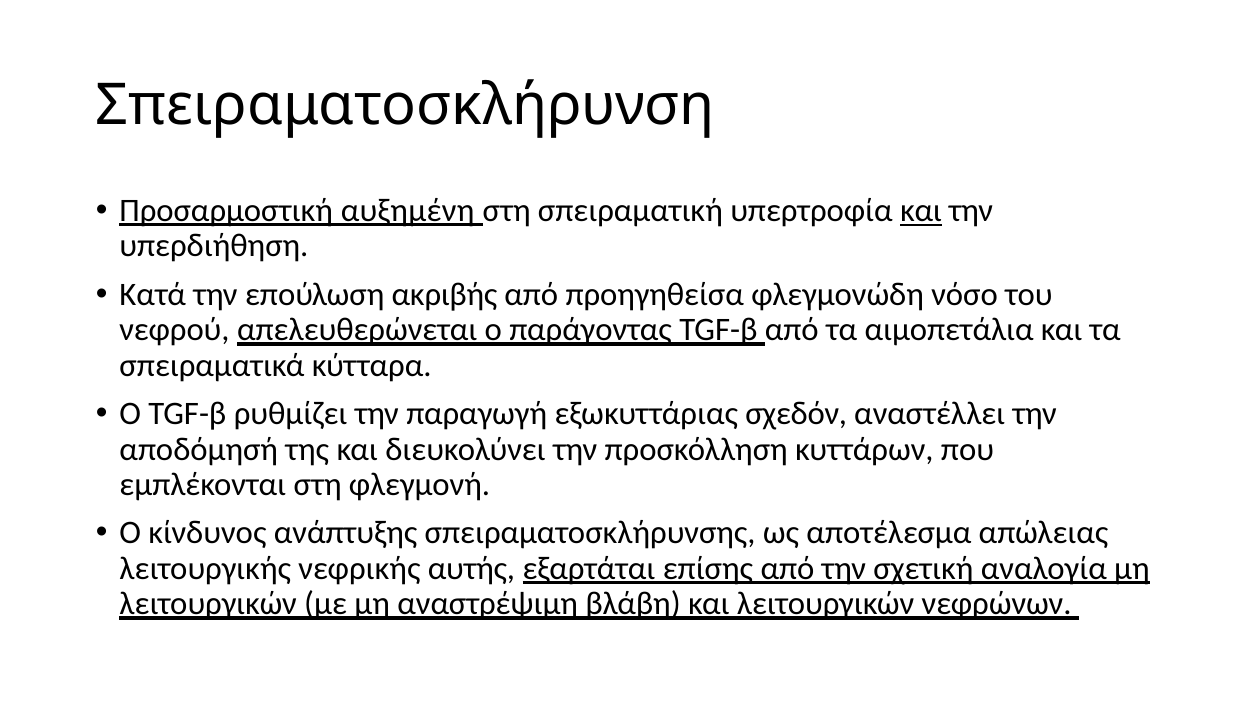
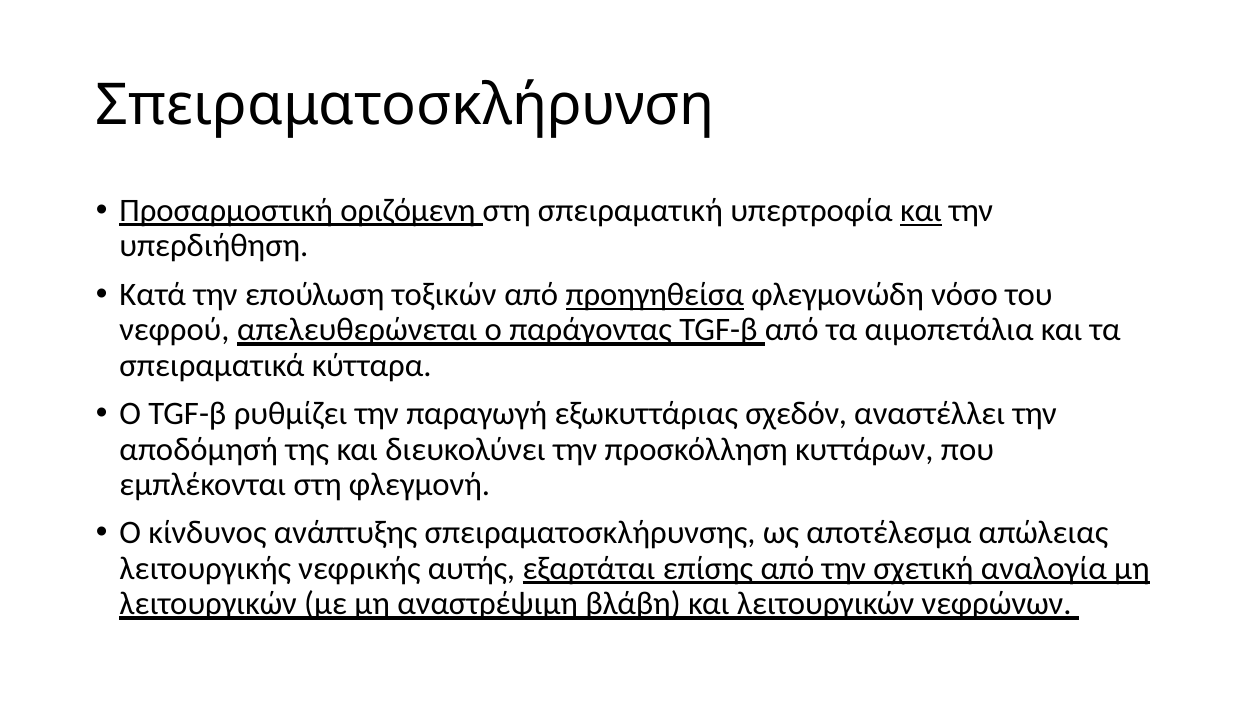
αυξημένη: αυξημένη -> οριζόμενη (408, 211)
ακριβής: ακριβής -> τοξικών (444, 294)
προηγηθείσα underline: none -> present (655, 294)
